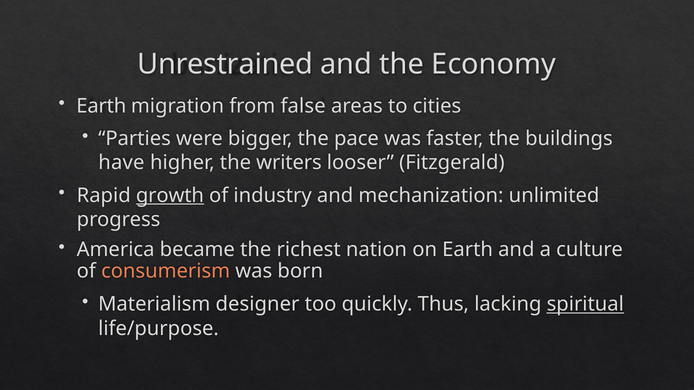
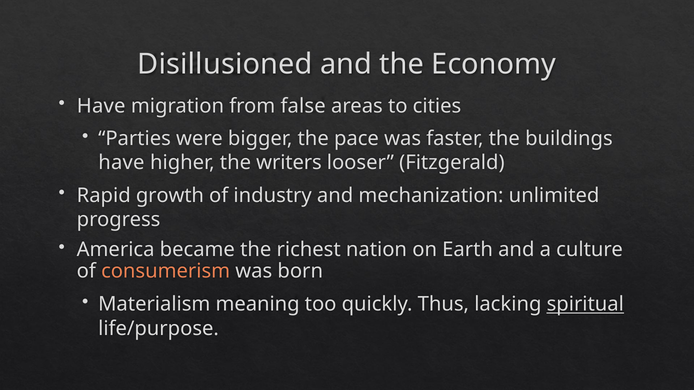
Unrestrained: Unrestrained -> Disillusioned (225, 64)
Earth: Earth -> Have (101, 106)
growth underline: present -> none (170, 196)
designer: designer -> meaning (258, 305)
